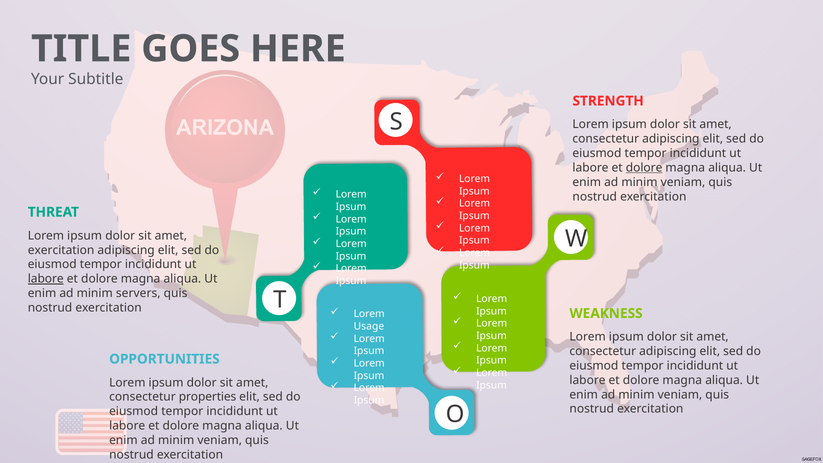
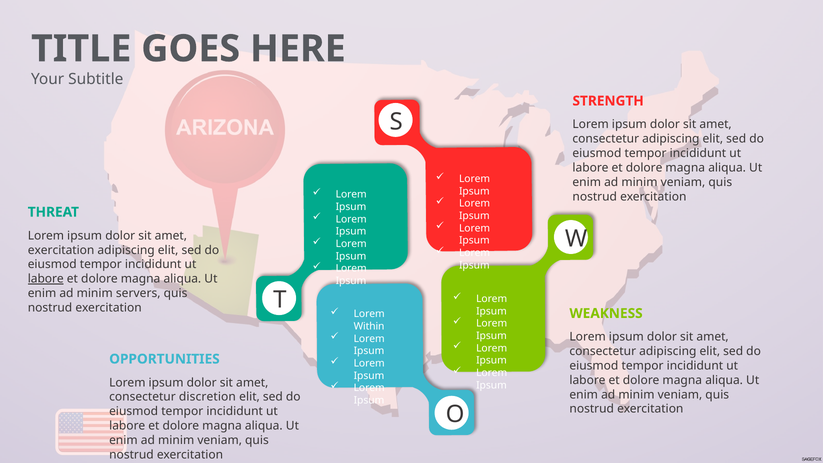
dolore underline: present -> none (644, 168)
Usage: Usage -> Within (369, 326)
properties: properties -> discretion (207, 397)
